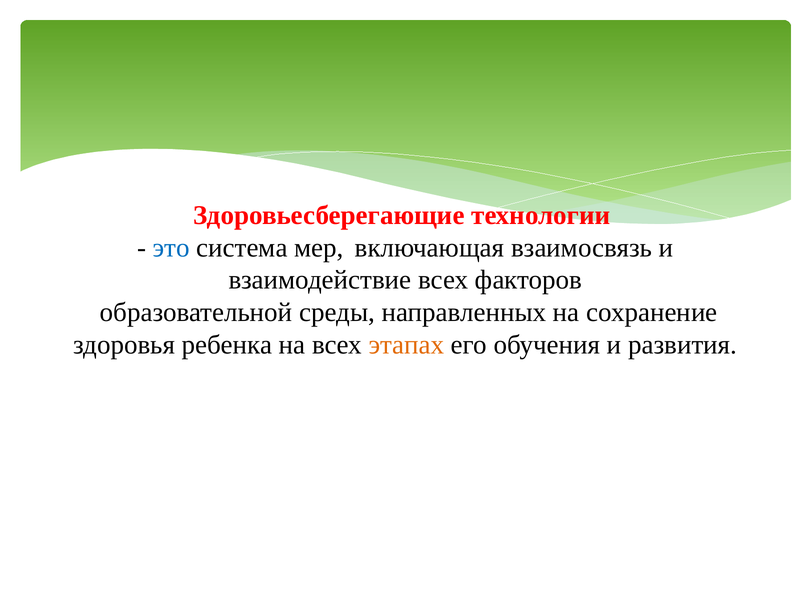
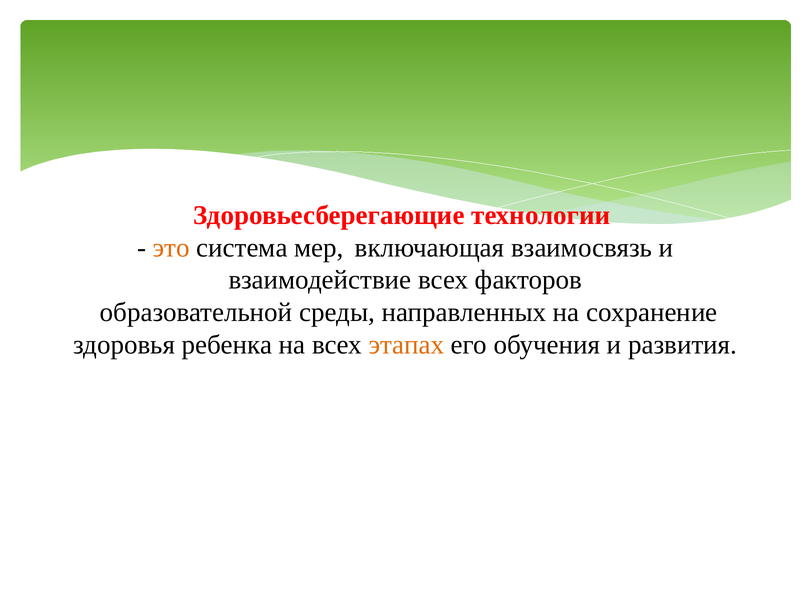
это colour: blue -> orange (171, 248)
